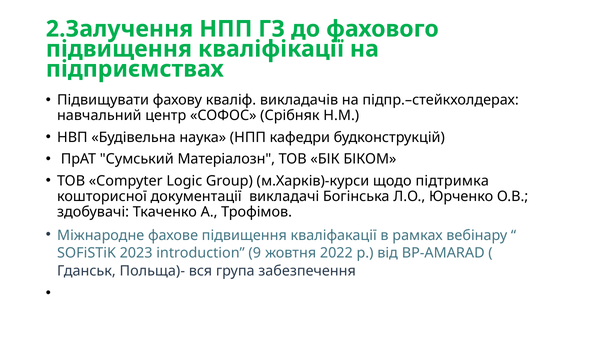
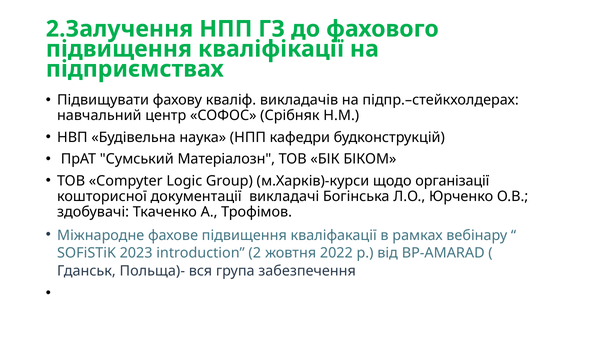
підтримка: підтримка -> організації (452, 181)
9: 9 -> 2 (255, 253)
